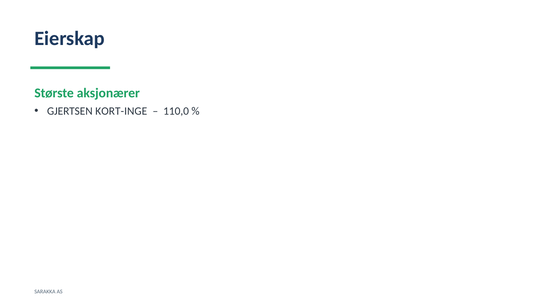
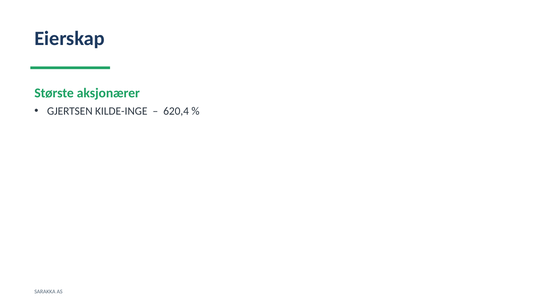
KORT-INGE: KORT-INGE -> KILDE-INGE (121, 111)
110,0: 110,0 -> 620,4 (176, 111)
